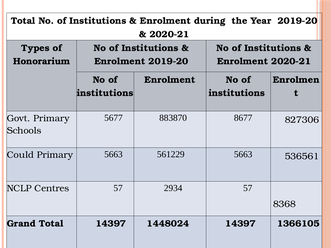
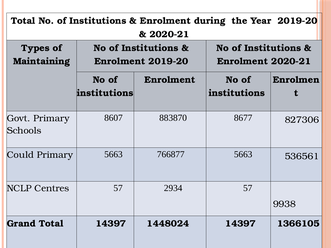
Honorarium: Honorarium -> Maintaining (42, 61)
5677: 5677 -> 8607 (113, 118)
561229: 561229 -> 766877 (171, 155)
8368: 8368 -> 9938 (284, 204)
